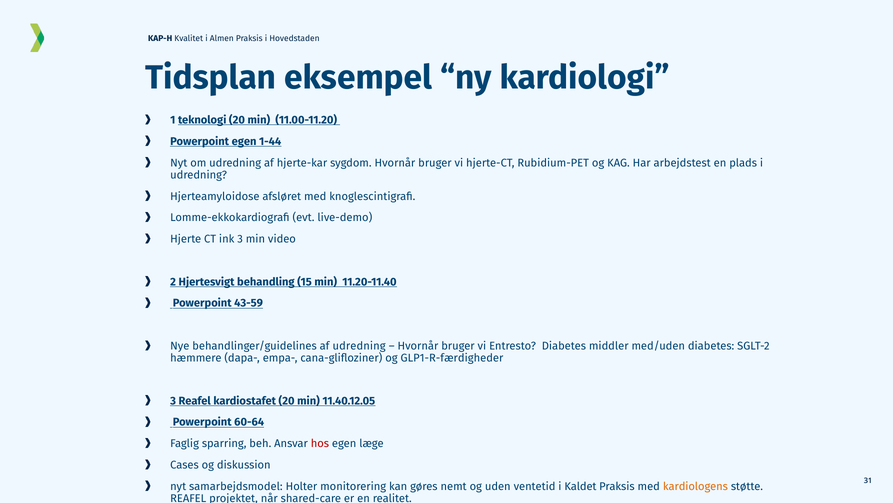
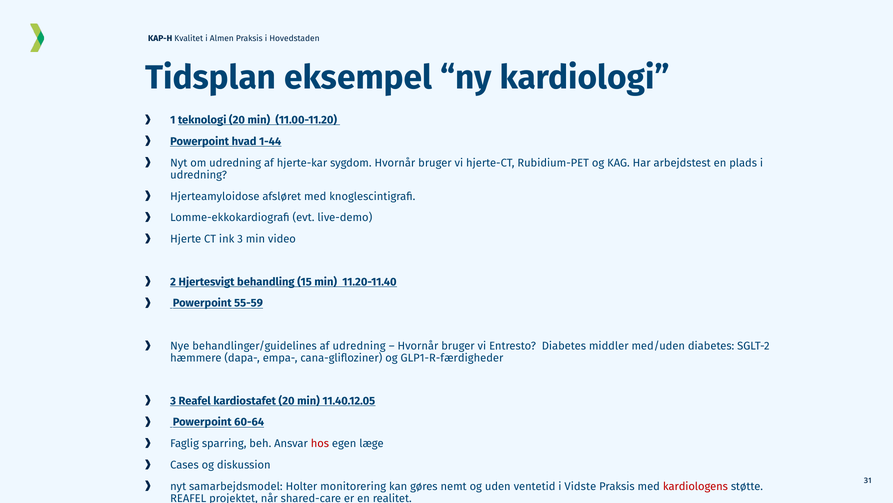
Powerpoint egen: egen -> hvad (244, 141)
43-59: 43-59 -> 55-59 (249, 303)
Kaldet: Kaldet -> Vidste (580, 486)
kardiologens colour: orange -> red (695, 486)
